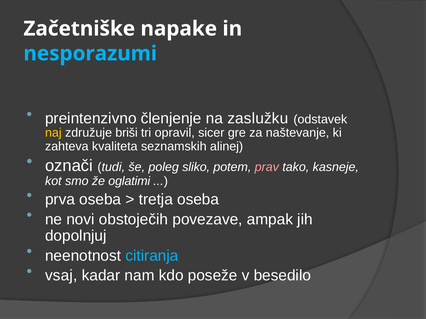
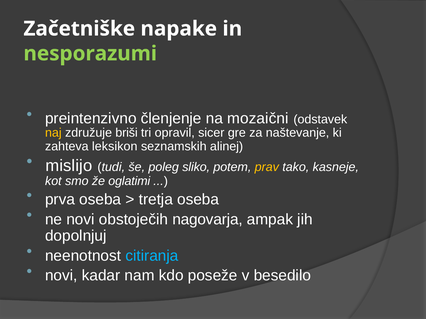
nesporazumi colour: light blue -> light green (90, 54)
zaslužku: zaslužku -> mozaični (258, 118)
kvaliteta: kvaliteta -> leksikon (115, 147)
označi: označi -> mislijo (69, 166)
prav colour: pink -> yellow (267, 167)
povezave: povezave -> nagovarja (208, 220)
vsaj: vsaj -> novi (61, 276)
